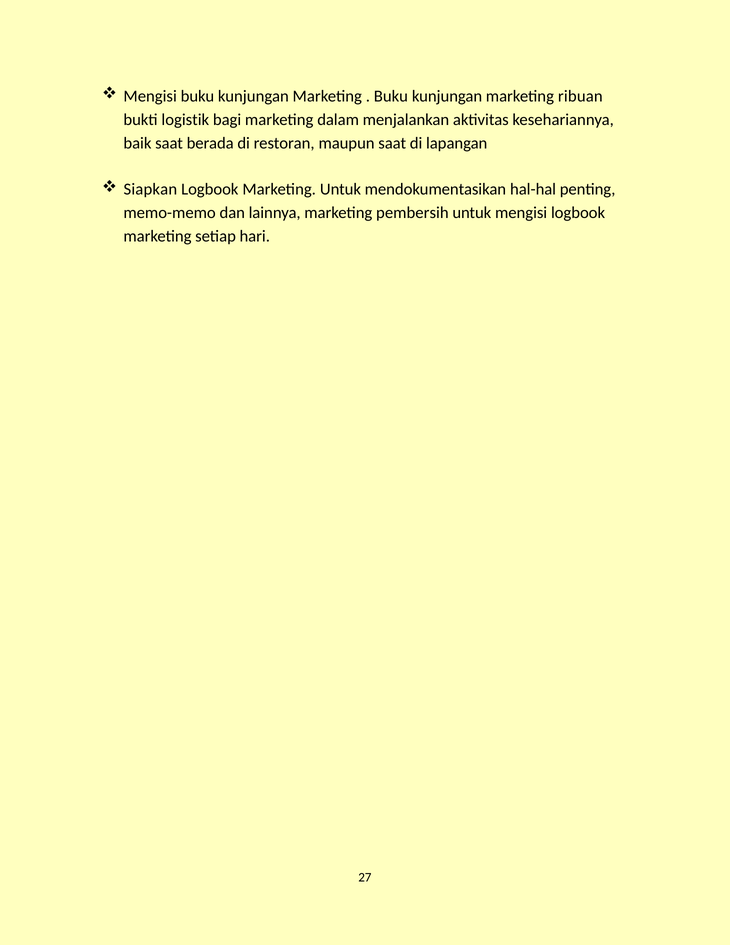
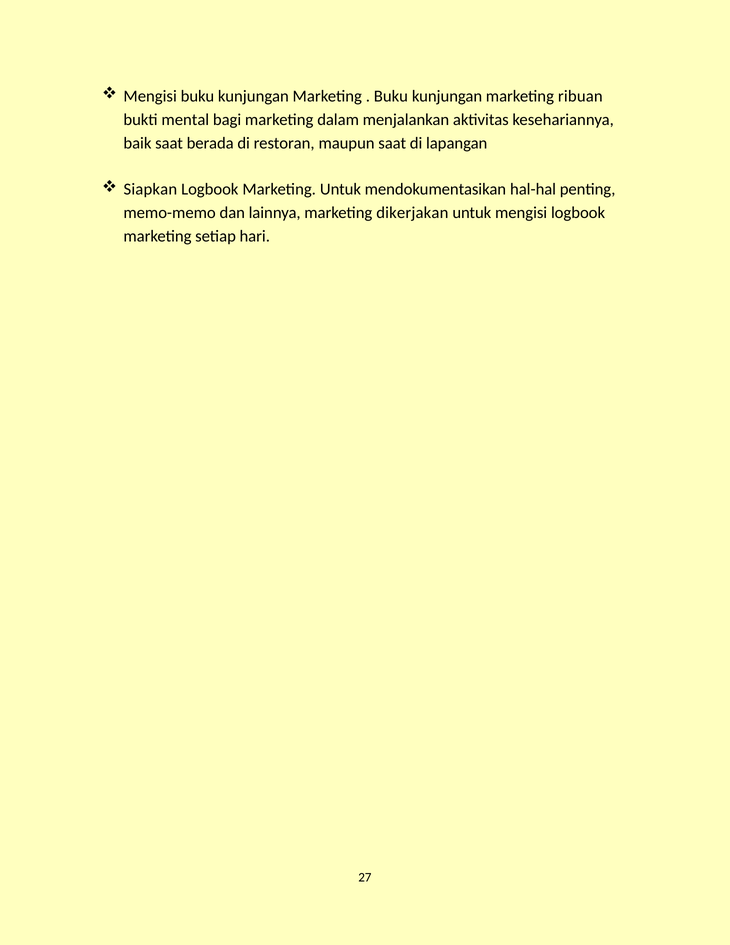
logistik: logistik -> mental (185, 120)
pembersih: pembersih -> dikerjakan (412, 213)
